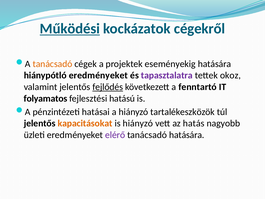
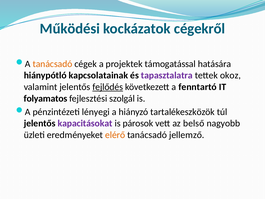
Működési underline: present -> none (70, 29)
eseményekig: eseményekig -> támogatással (170, 64)
hiánypótló eredményeket: eredményeket -> kapcsolatainak (98, 75)
hatású: hatású -> szolgál (122, 98)
hatásai: hatásai -> lényegi (96, 112)
kapacitásokat colour: orange -> purple (85, 123)
is hiányzó: hiányzó -> párosok (138, 123)
hatás: hatás -> belső (194, 123)
elérő colour: purple -> orange (115, 135)
tanácsadó hatására: hatására -> jellemző (187, 135)
